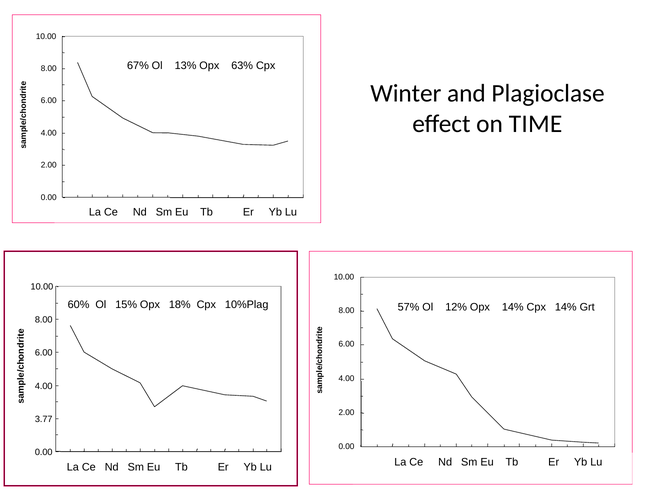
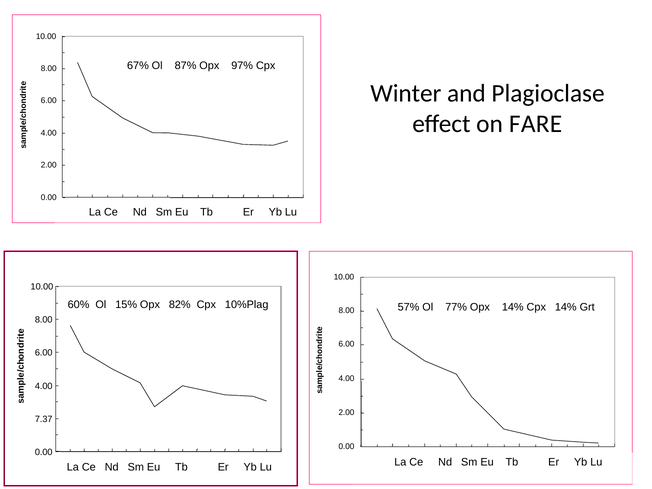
13%: 13% -> 87% (186, 65)
63%: 63% -> 97% (242, 65)
TIME: TIME -> FARE (536, 124)
18%: 18% -> 82% (180, 305)
12%: 12% -> 77% (456, 307)
3.77: 3.77 -> 7.37 (44, 419)
